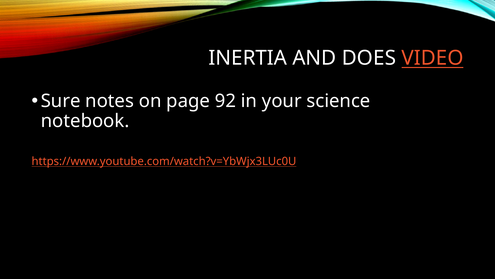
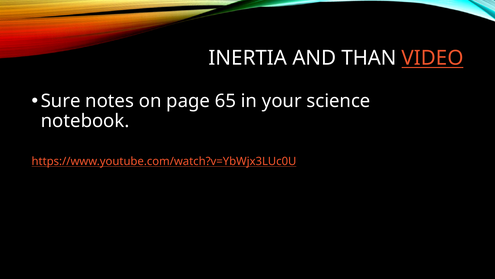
DOES: DOES -> THAN (369, 58)
92: 92 -> 65 (225, 101)
